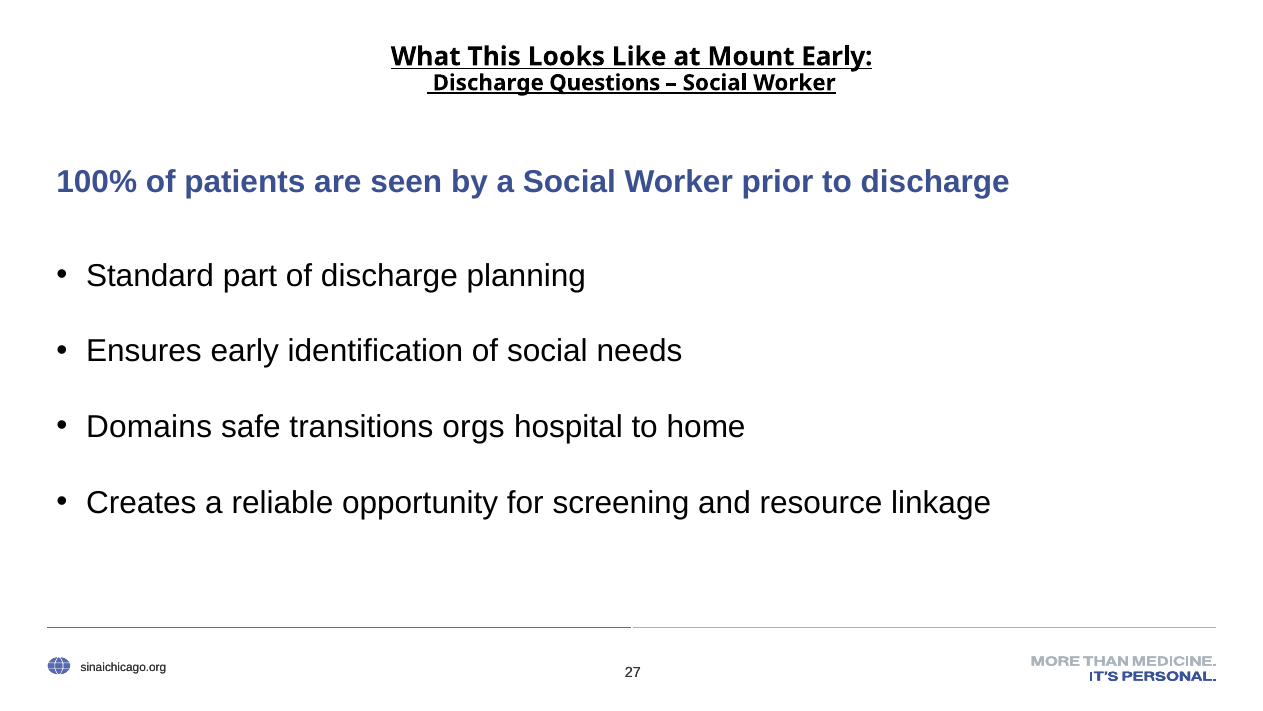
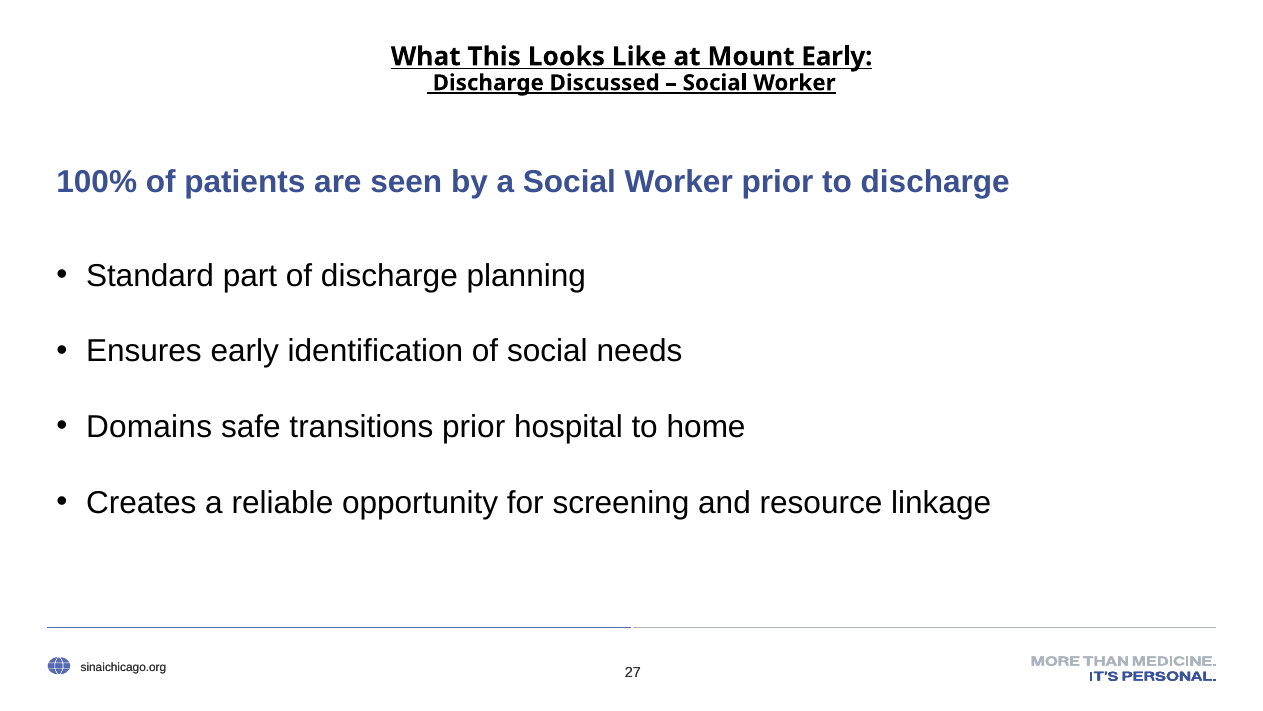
Questions: Questions -> Discussed (605, 83)
transitions orgs: orgs -> prior (474, 427)
